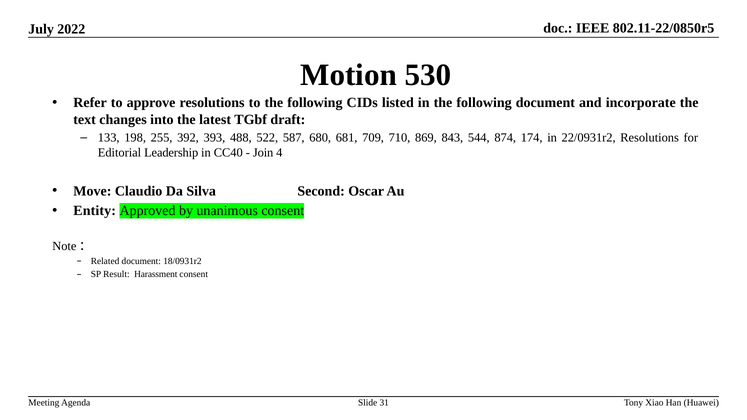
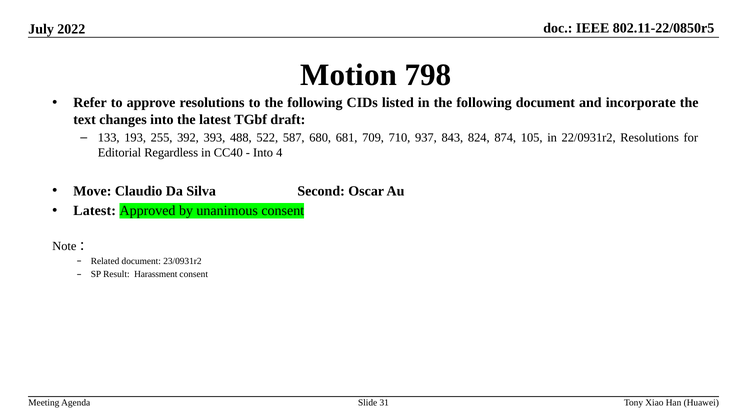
530: 530 -> 798 (428, 75)
198: 198 -> 193 (135, 138)
869: 869 -> 937 (426, 138)
544: 544 -> 824 (479, 138)
174: 174 -> 105 (532, 138)
Leadership: Leadership -> Regardless (171, 153)
Join: Join -> Into (263, 153)
Entity: Entity -> Latest (95, 211)
18/0931r2: 18/0931r2 -> 23/0931r2 (182, 261)
